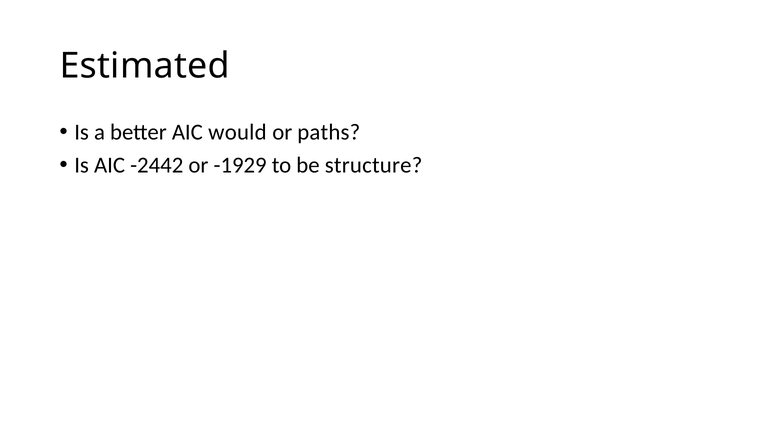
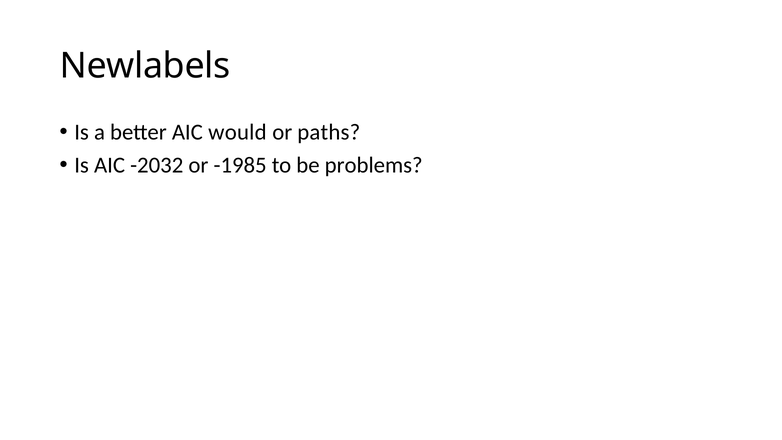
Estimated: Estimated -> Newlabels (145, 66)
-2442: -2442 -> -2032 (157, 165)
-1929: -1929 -> -1985 (240, 165)
structure: structure -> problems (374, 165)
